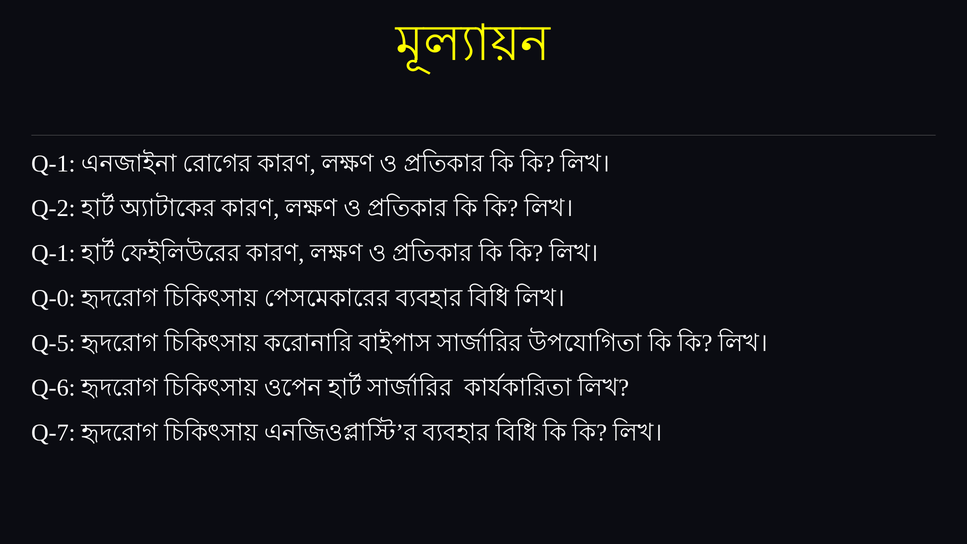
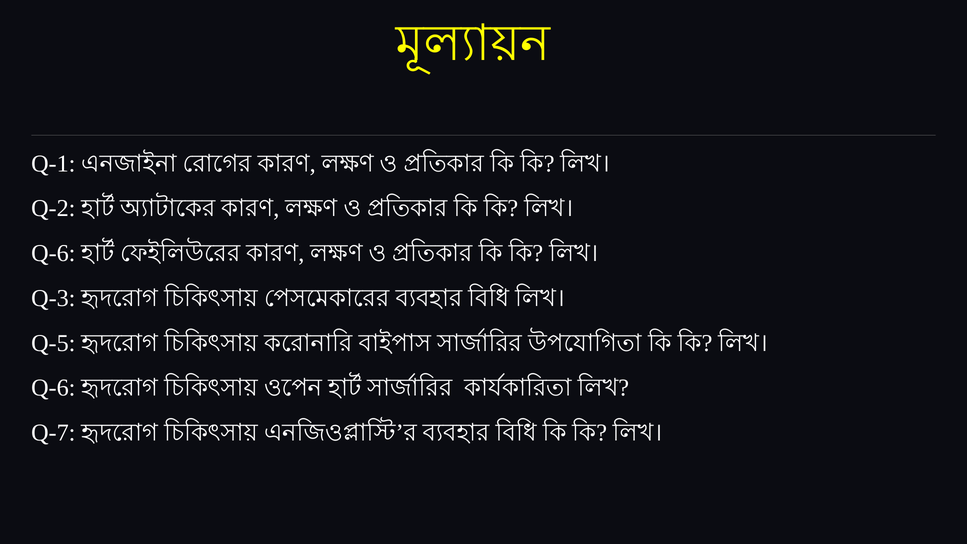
Q-1: Q-1 -> Q-6 (53, 253)
Q-0: Q-0 -> Q-3 (53, 298)
